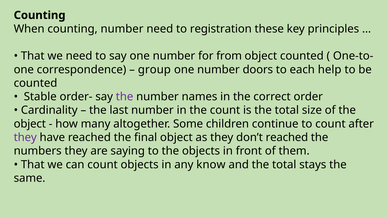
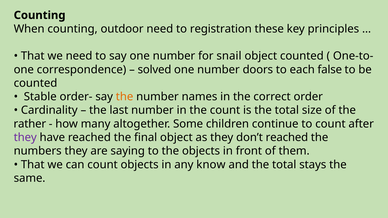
counting number: number -> outdoor (122, 29)
from: from -> snail (229, 56)
group: group -> solved (154, 70)
help: help -> false (330, 70)
the colour: purple -> orange (125, 97)
object: object -> rather (30, 124)
